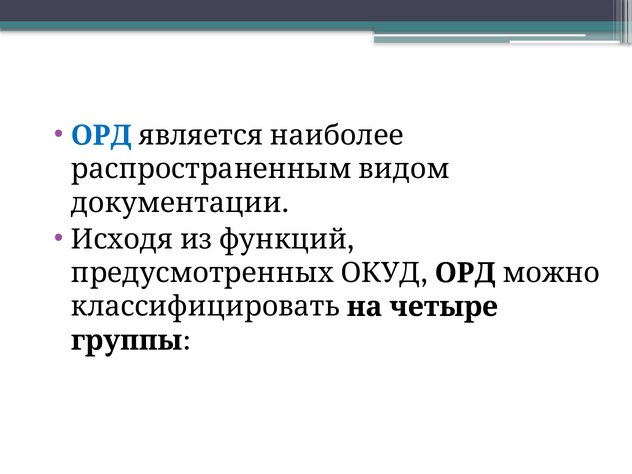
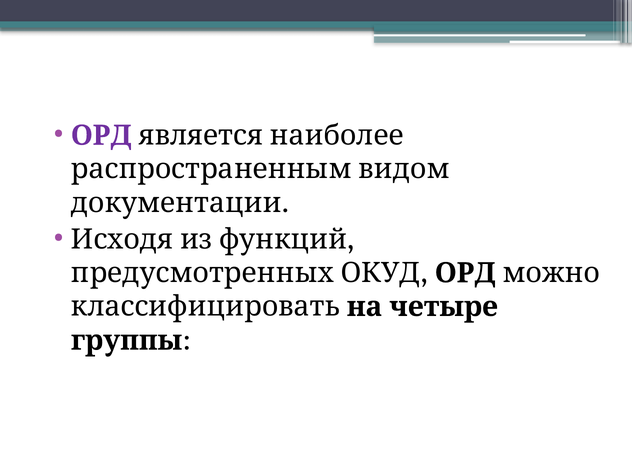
ОРД colour: blue -> purple (101, 135)
